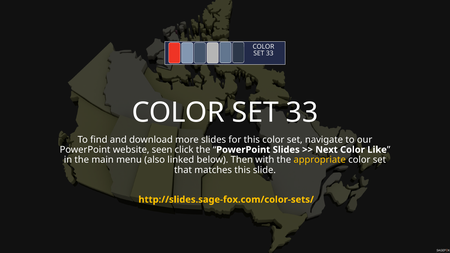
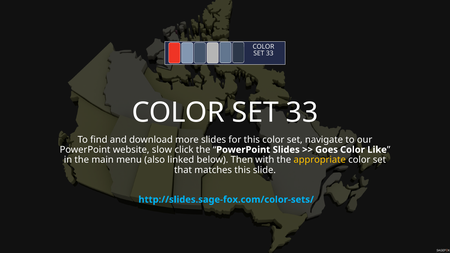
seen: seen -> slow (162, 150)
Next: Next -> Goes (327, 150)
http://slides.sage-fox.com/color-sets/ colour: yellow -> light blue (226, 200)
